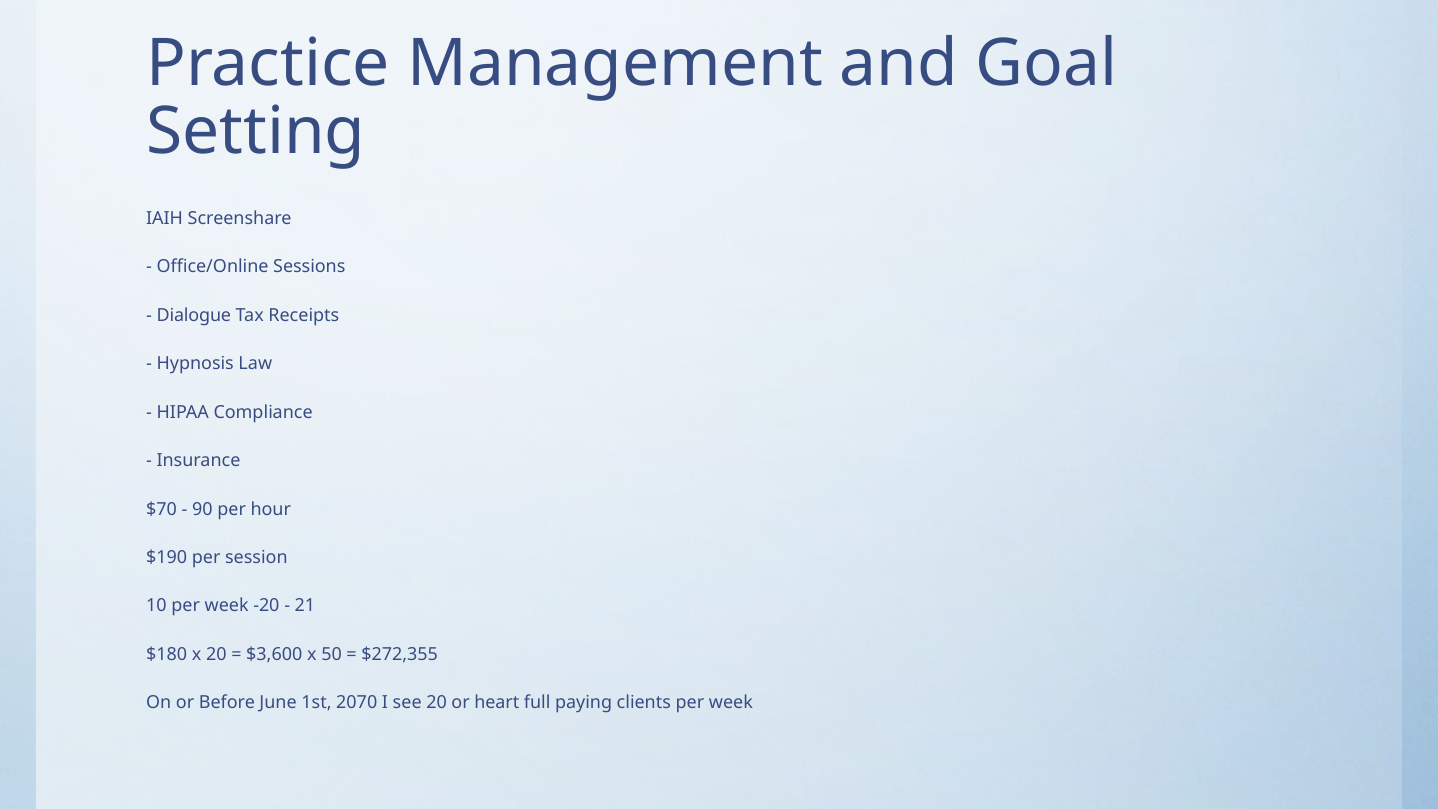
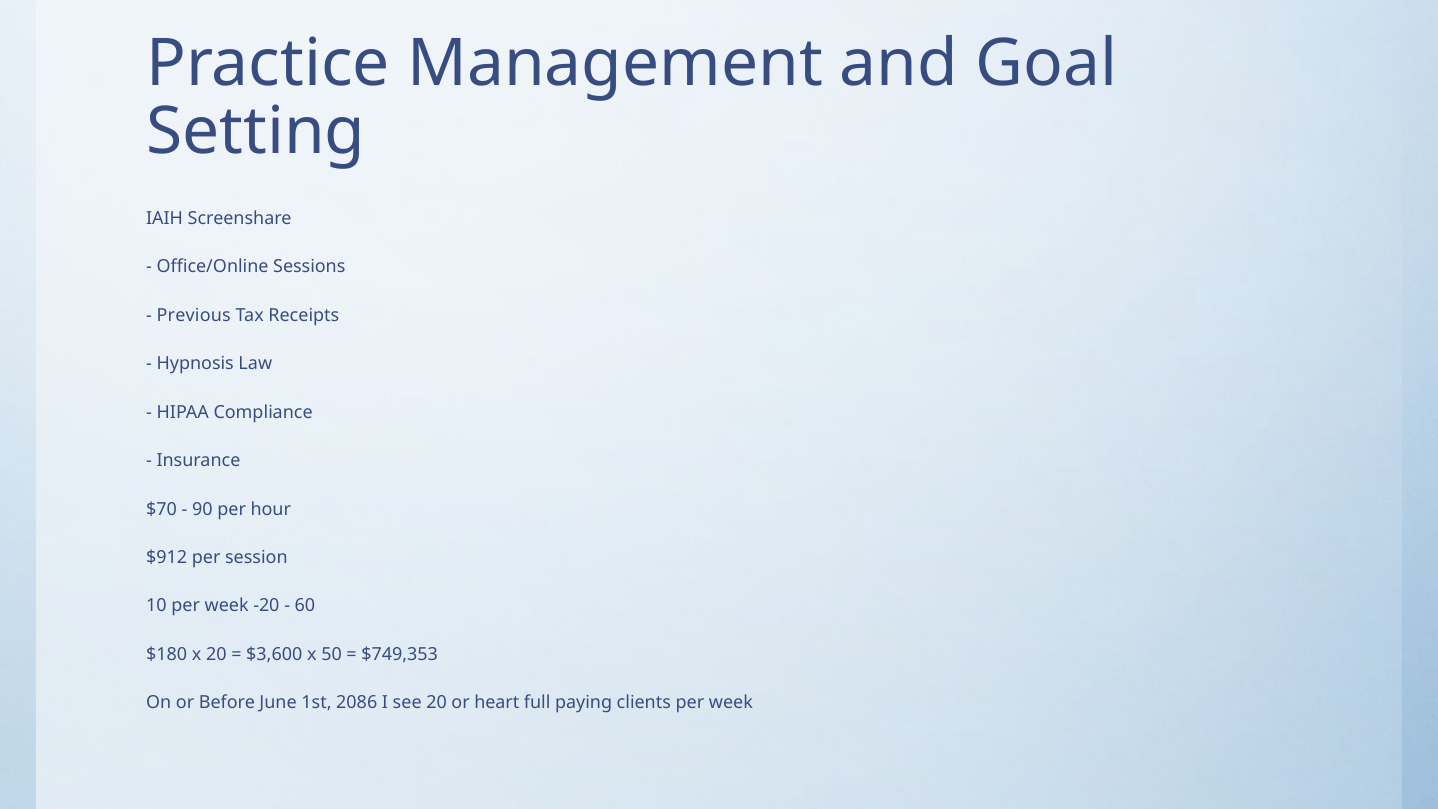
Dialogue: Dialogue -> Previous (194, 315)
$190: $190 -> $912 (167, 558)
21: 21 -> 60 (305, 606)
$272,355: $272,355 -> $749,353 (400, 655)
2070: 2070 -> 2086 (357, 703)
